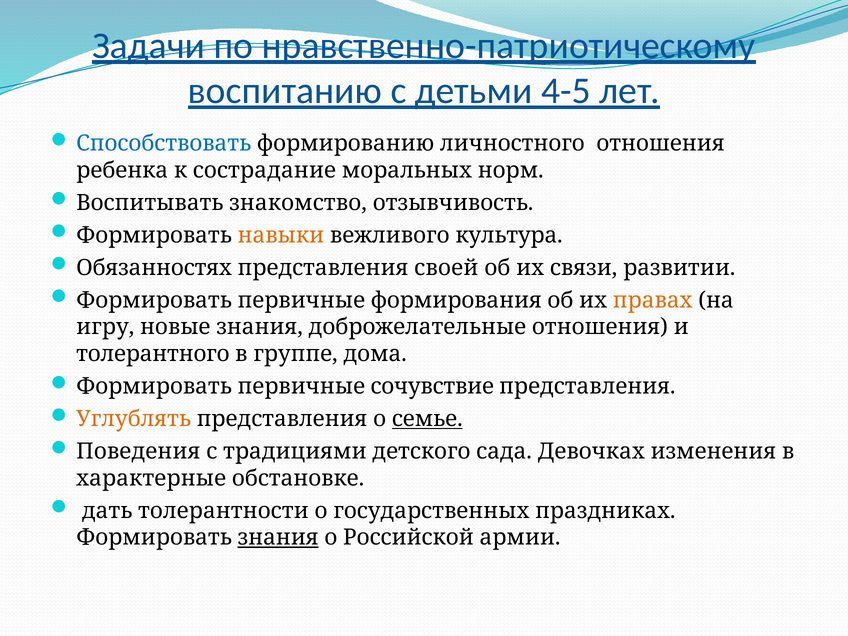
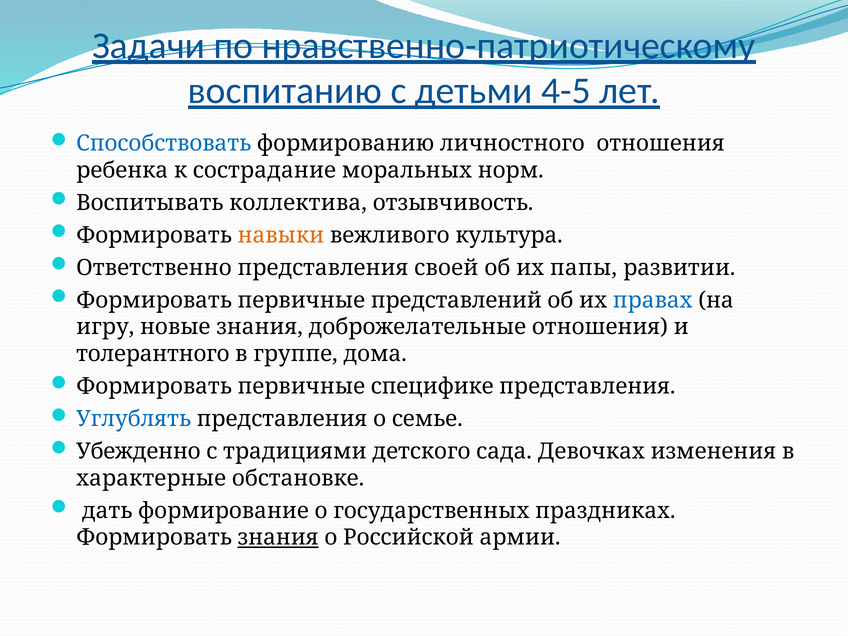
знакомство: знакомство -> коллектива (298, 203)
Обязанностях: Обязанностях -> Ответственно (154, 268)
связи: связи -> папы (583, 268)
формирования: формирования -> представлений (456, 300)
правах colour: orange -> blue (653, 300)
сочувствие: сочувствие -> специфике (432, 386)
Углублять colour: orange -> blue (134, 419)
семье underline: present -> none (427, 419)
Поведения: Поведения -> Убежденно (138, 451)
толерантности: толерантности -> формирование (223, 511)
